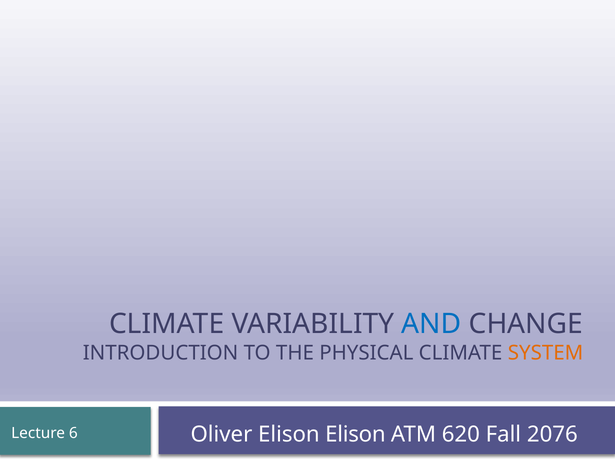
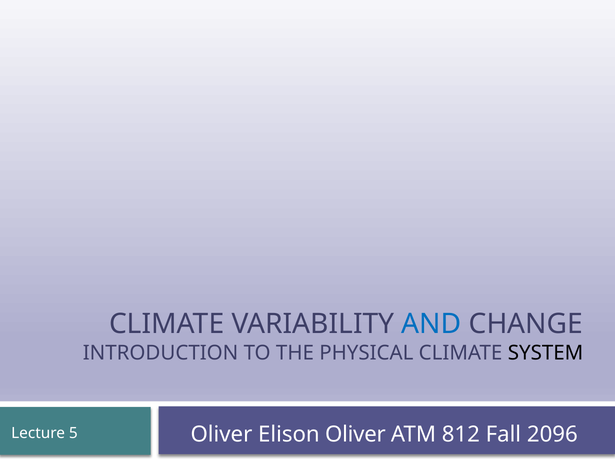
SYSTEM colour: orange -> black (546, 353)
Elison Elison: Elison -> Oliver (355, 435)
620: 620 -> 812 (461, 435)
2076: 2076 -> 2096 (552, 435)
6: 6 -> 5 (73, 434)
